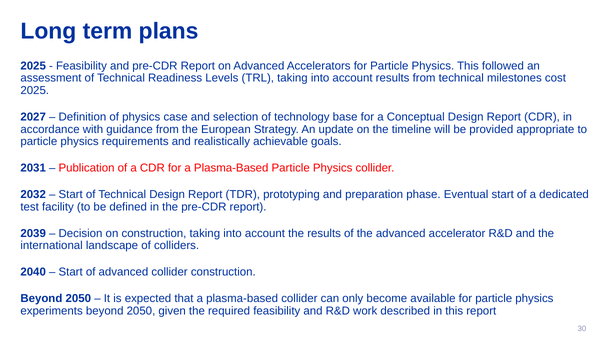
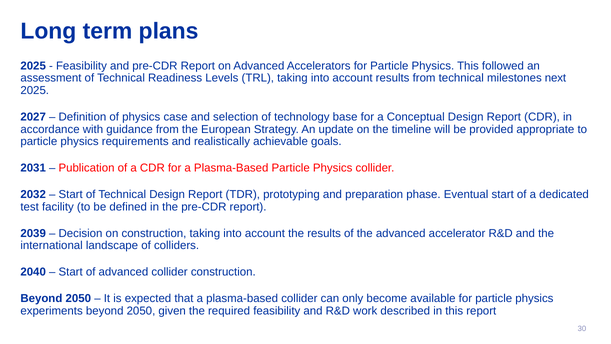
cost: cost -> next (556, 78)
